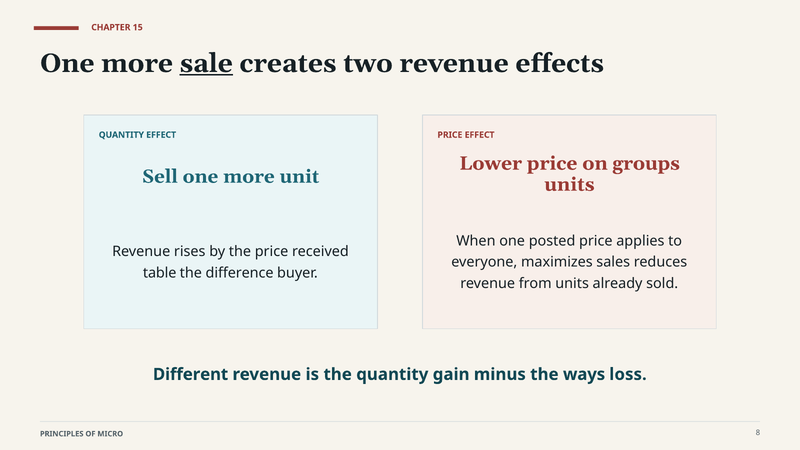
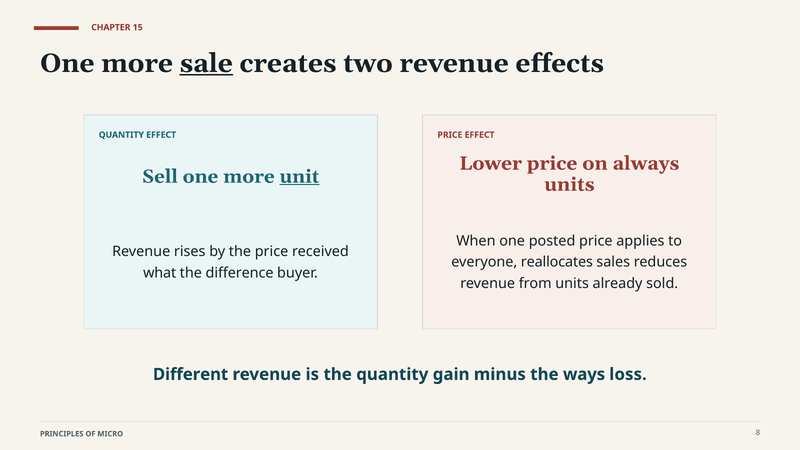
groups: groups -> always (646, 163)
unit underline: none -> present (299, 177)
maximizes: maximizes -> reallocates (557, 262)
table: table -> what (160, 273)
